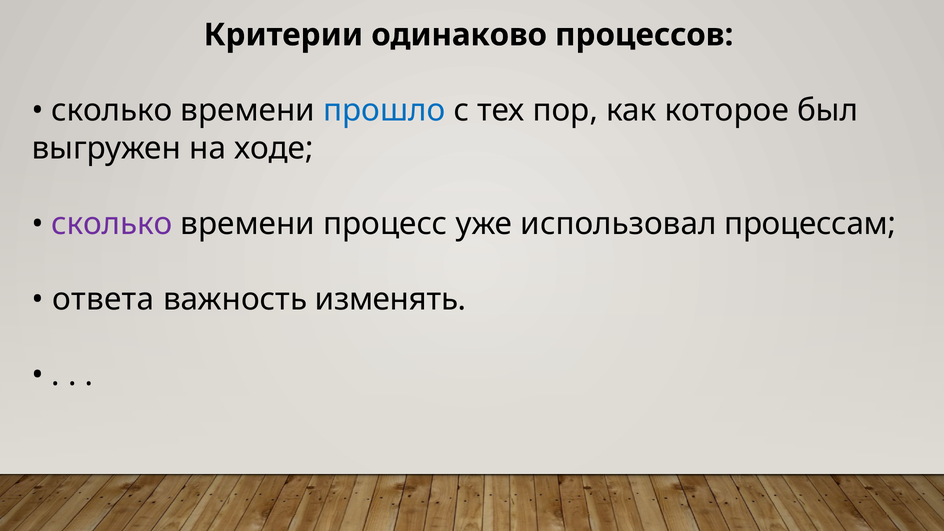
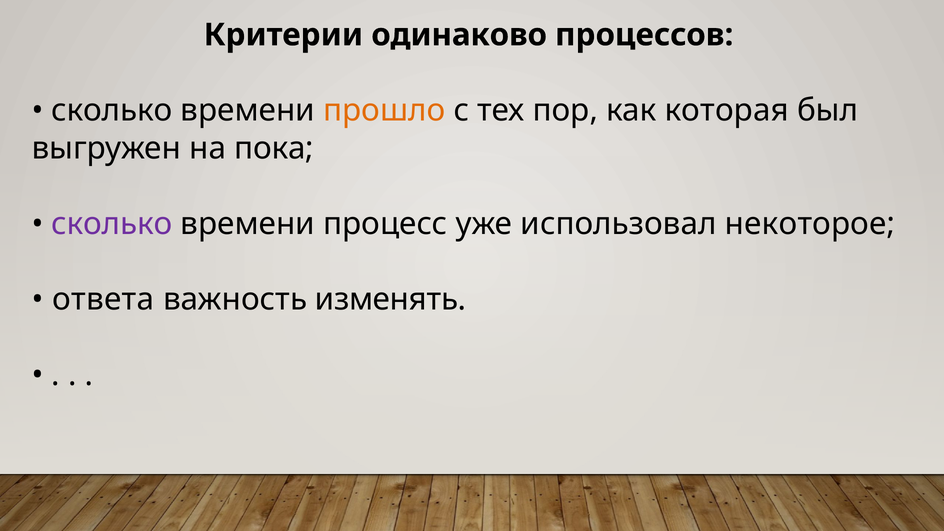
прошло colour: blue -> orange (384, 110)
которое: которое -> которая (727, 110)
ходе: ходе -> пока (274, 148)
процессам: процессам -> некоторое (810, 224)
